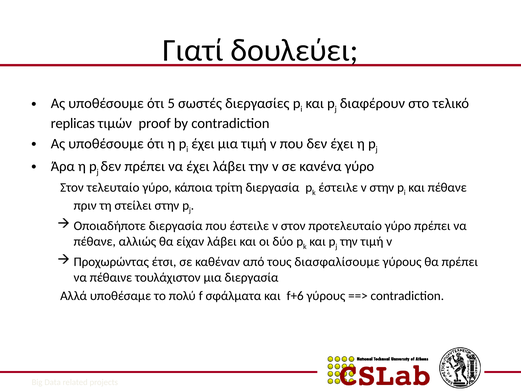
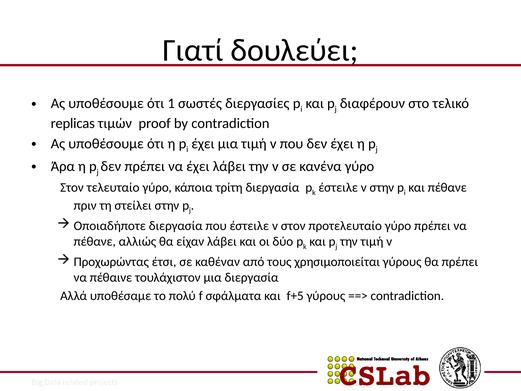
5: 5 -> 1 (171, 103)
διασφαλίσουμε: διασφαλίσουμε -> χρησιμοποιείται (337, 262)
f+6: f+6 -> f+5 (295, 296)
